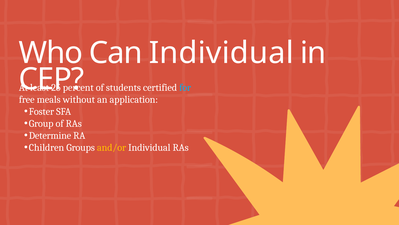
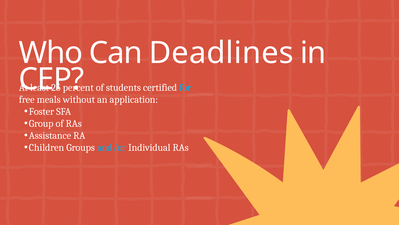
Can Individual: Individual -> Deadlines (221, 53)
Determine: Determine -> Assistance (50, 135)
and/or colour: yellow -> light blue (112, 147)
